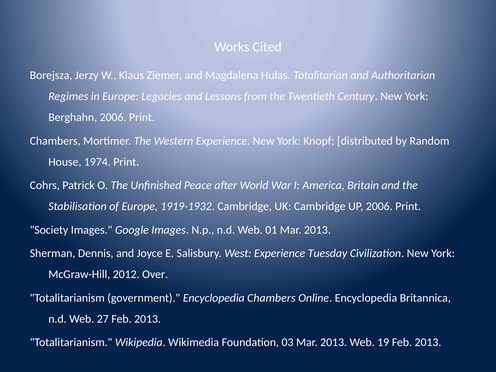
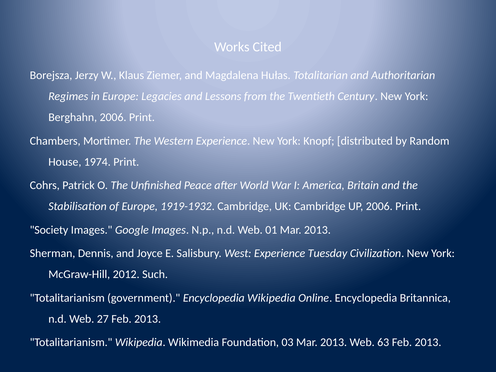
Over: Over -> Such (155, 274)
Encyclopedia Chambers: Chambers -> Wikipedia (271, 298)
19: 19 -> 63 (383, 342)
